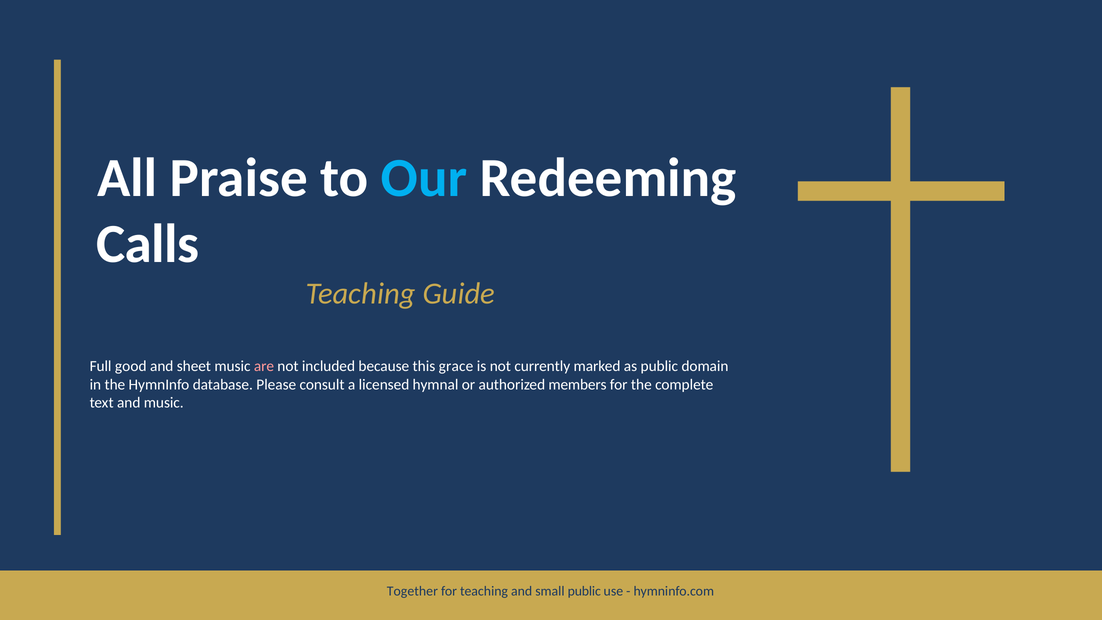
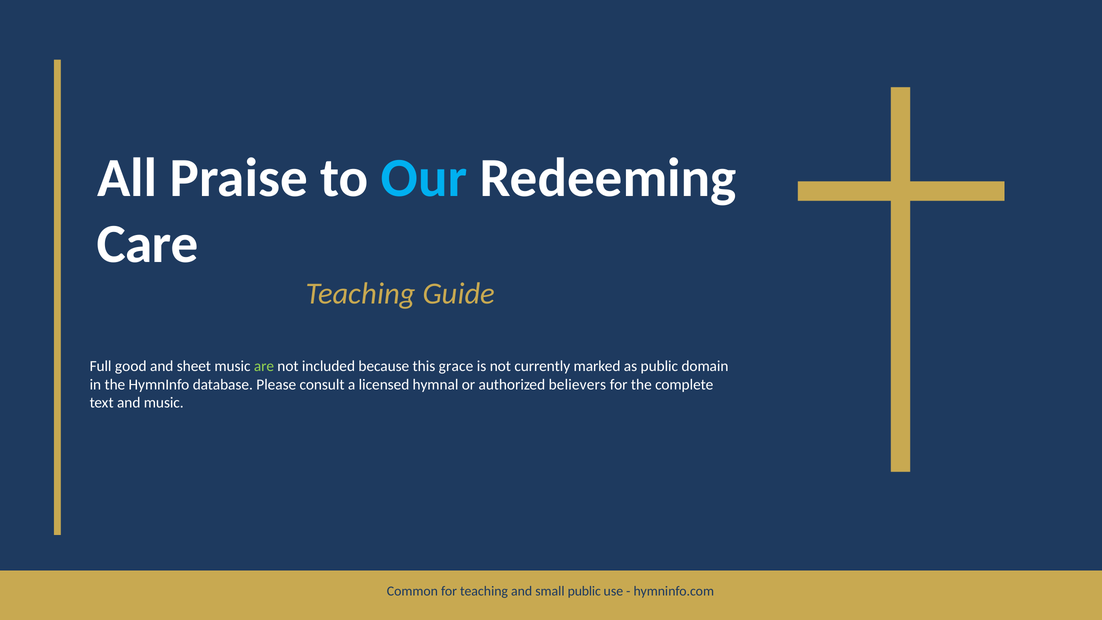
Calls: Calls -> Care (148, 244)
are colour: pink -> light green (264, 366)
members: members -> believers (577, 384)
Together: Together -> Common (412, 591)
